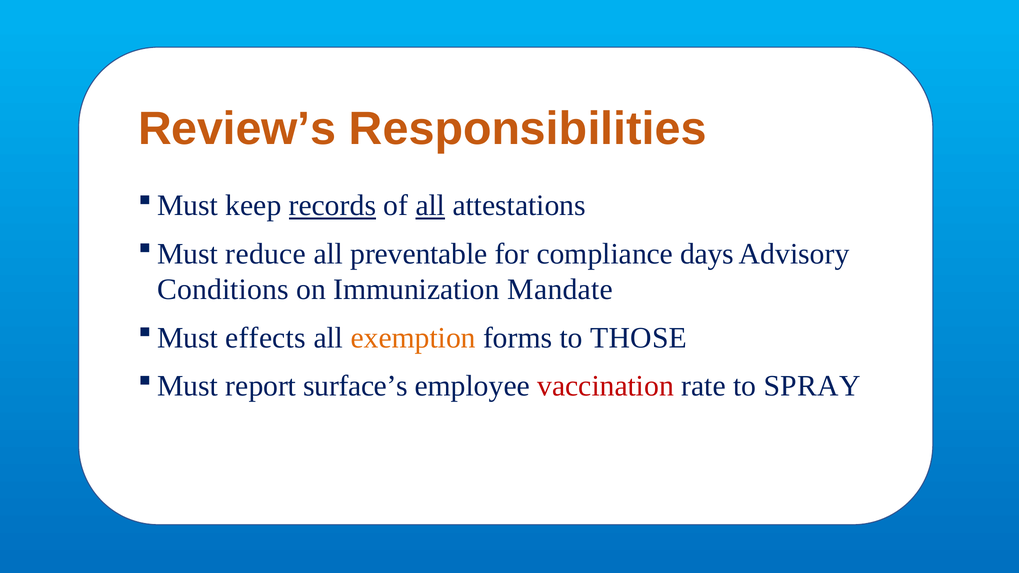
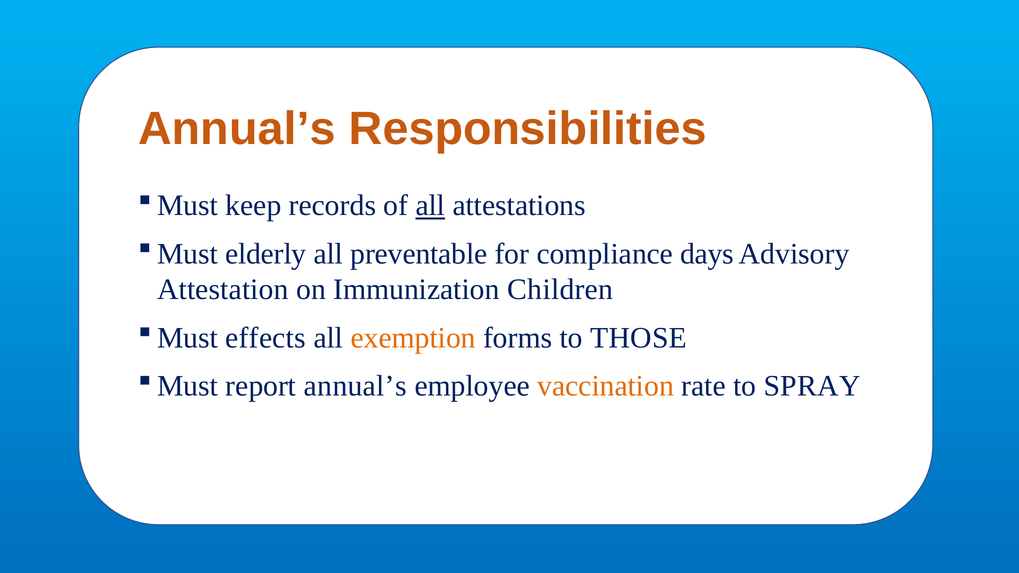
Review’s: Review’s -> Annual’s (237, 129)
records underline: present -> none (332, 206)
reduce: reduce -> elderly (266, 254)
Conditions: Conditions -> Attestation (223, 290)
Mandate: Mandate -> Children (560, 290)
report surface’s: surface’s -> annual’s (355, 386)
vaccination colour: red -> orange (606, 386)
